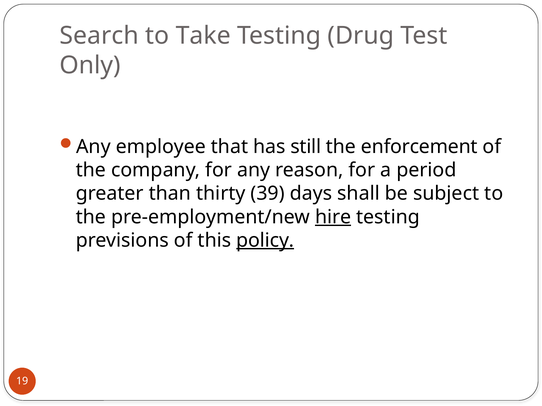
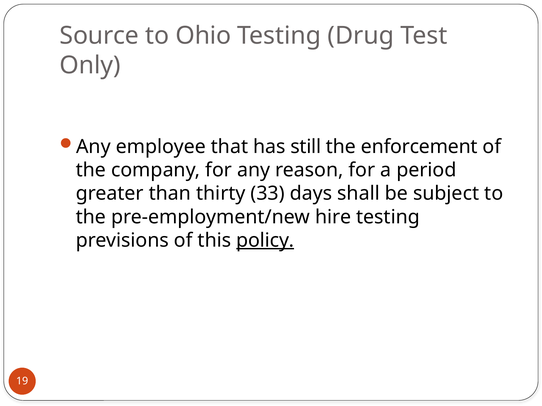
Search: Search -> Source (99, 36)
Take: Take -> Ohio (203, 36)
39: 39 -> 33 (268, 194)
hire underline: present -> none (333, 217)
